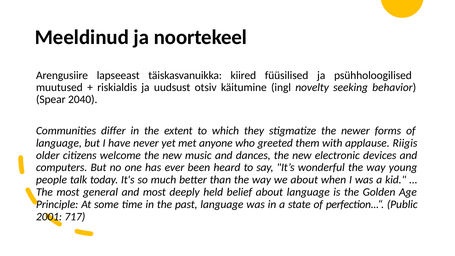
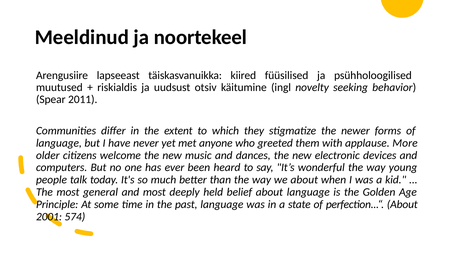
2040: 2040 -> 2011 (83, 99)
Riigis: Riigis -> More (405, 143)
perfection...“ Public: Public -> About (402, 204)
717: 717 -> 574 (75, 217)
